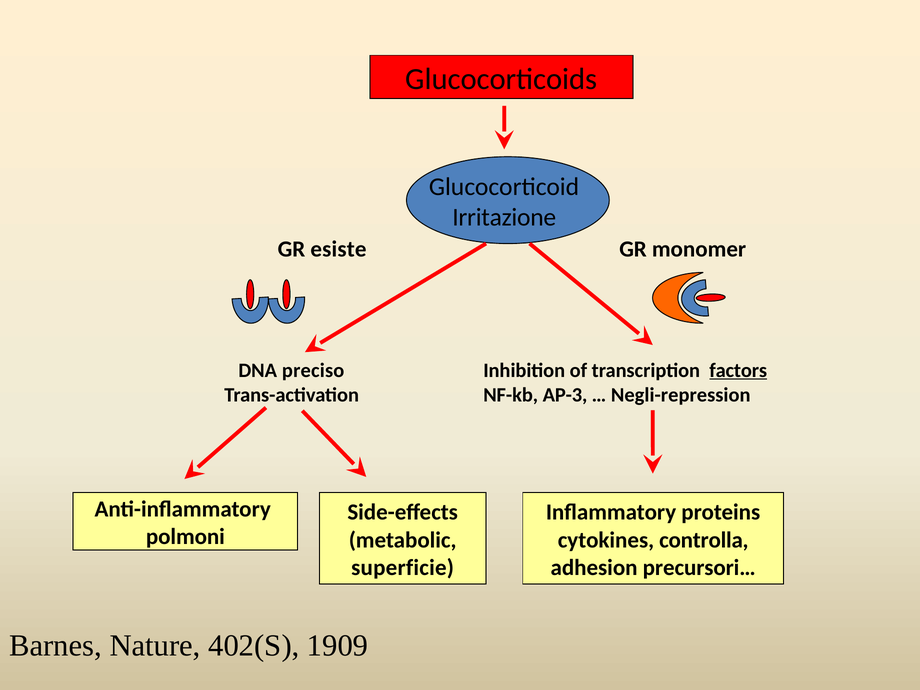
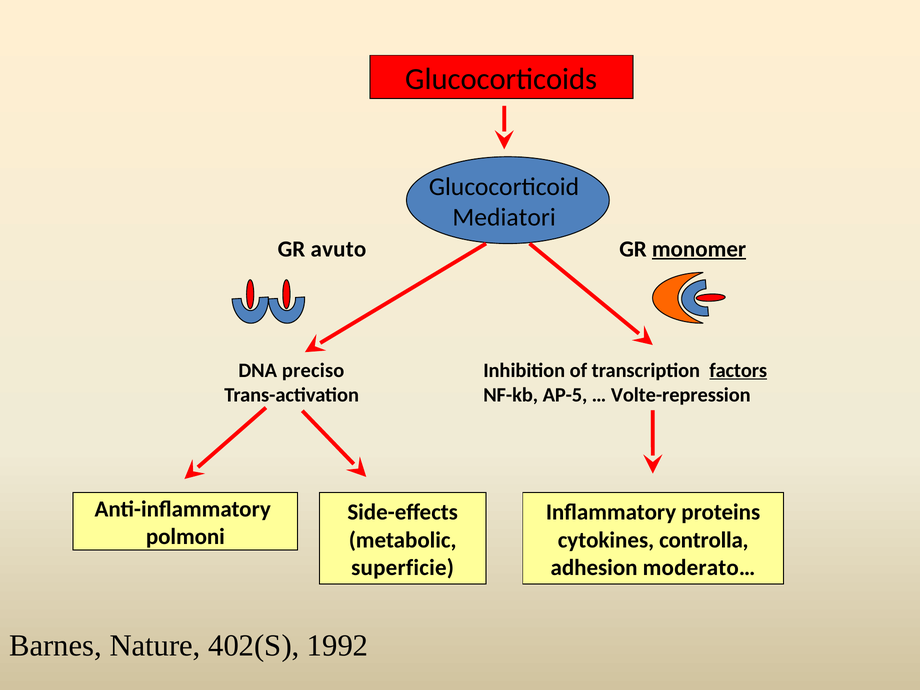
Irritazione: Irritazione -> Mediatori (504, 217)
esiste: esiste -> avuto (338, 249)
monomer underline: none -> present (699, 249)
AP-3: AP-3 -> AP-5 (565, 395)
Negli-repression: Negli-repression -> Volte-repression (681, 395)
precursori…: precursori… -> moderato… (699, 568)
1909: 1909 -> 1992 (338, 645)
